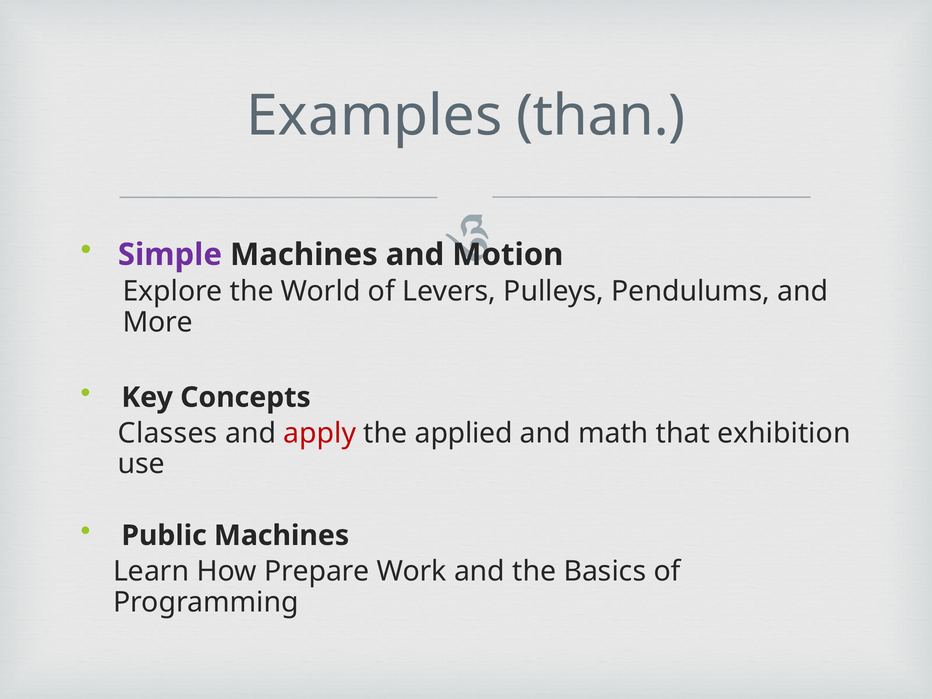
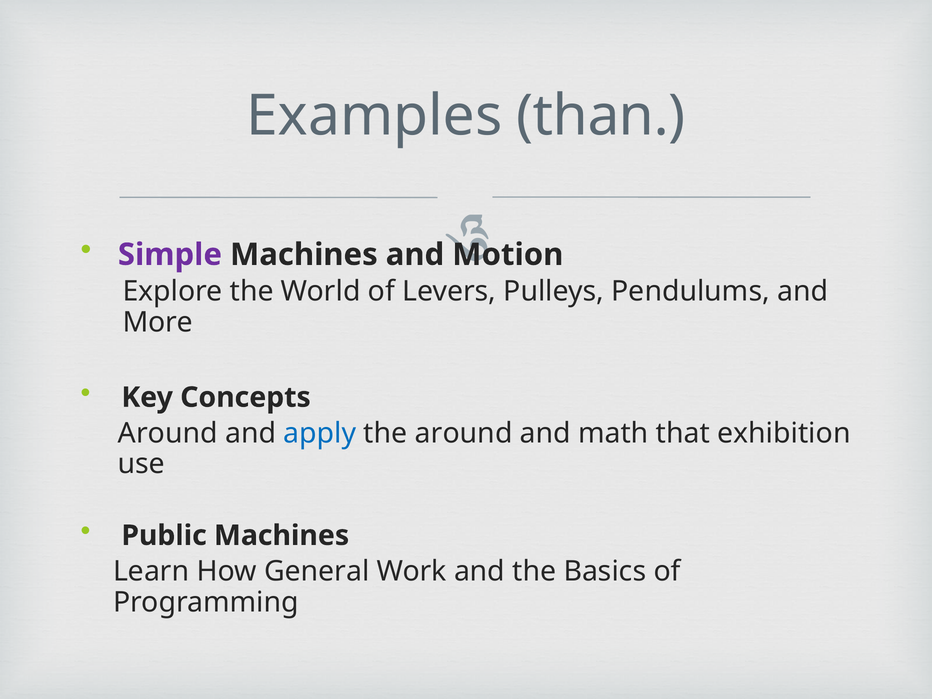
Classes: Classes -> Around (168, 433)
apply colour: red -> blue (320, 433)
the applied: applied -> around (464, 433)
Prepare: Prepare -> General (317, 571)
